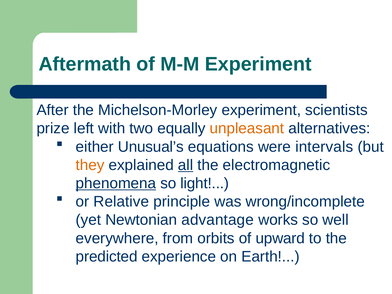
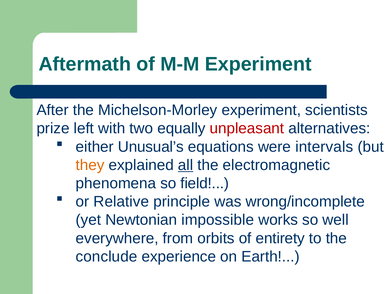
unpleasant colour: orange -> red (247, 128)
phenomena underline: present -> none (116, 183)
light: light -> field (205, 183)
advantage: advantage -> impossible (218, 220)
upward: upward -> entirety (280, 238)
predicted: predicted -> conclude (107, 257)
